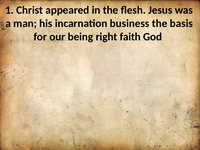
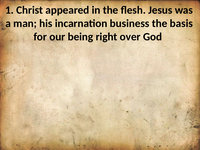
faith: faith -> over (130, 37)
